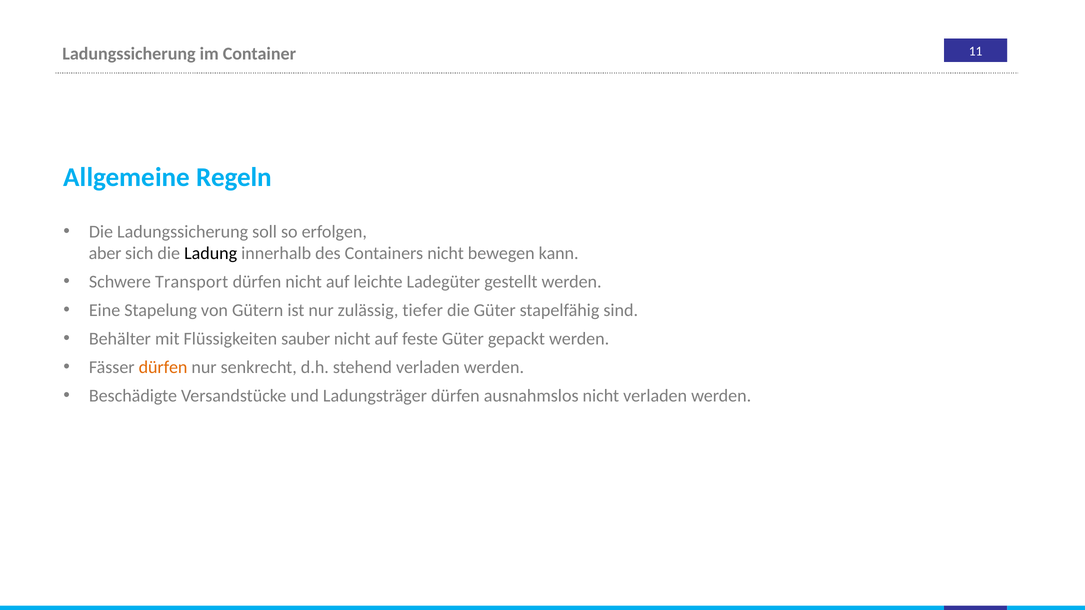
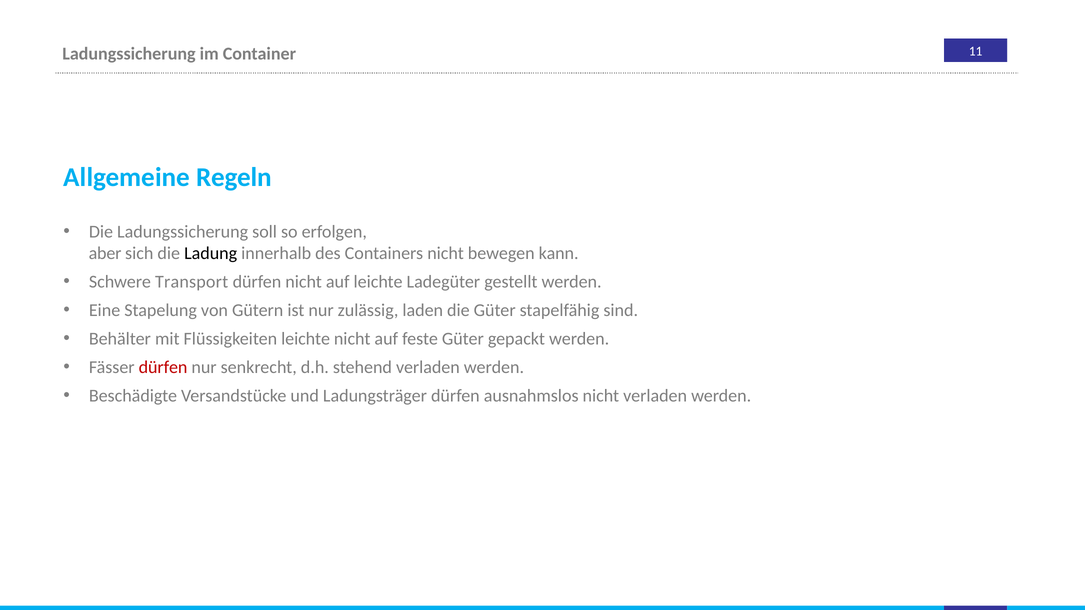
tiefer: tiefer -> laden (423, 310)
Flüssigkeiten sauber: sauber -> leichte (306, 339)
dürfen colour: orange -> red (163, 367)
